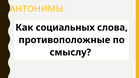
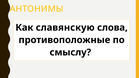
социальных: социальных -> славянскую (65, 28)
